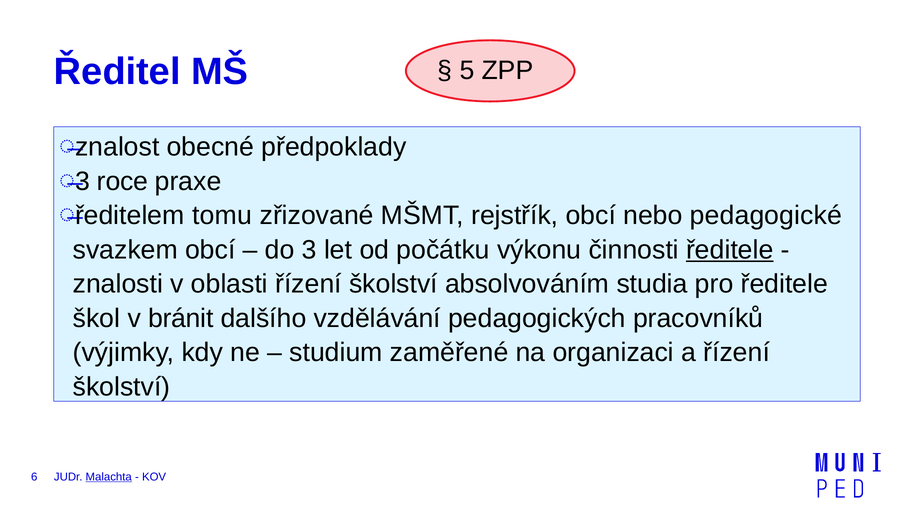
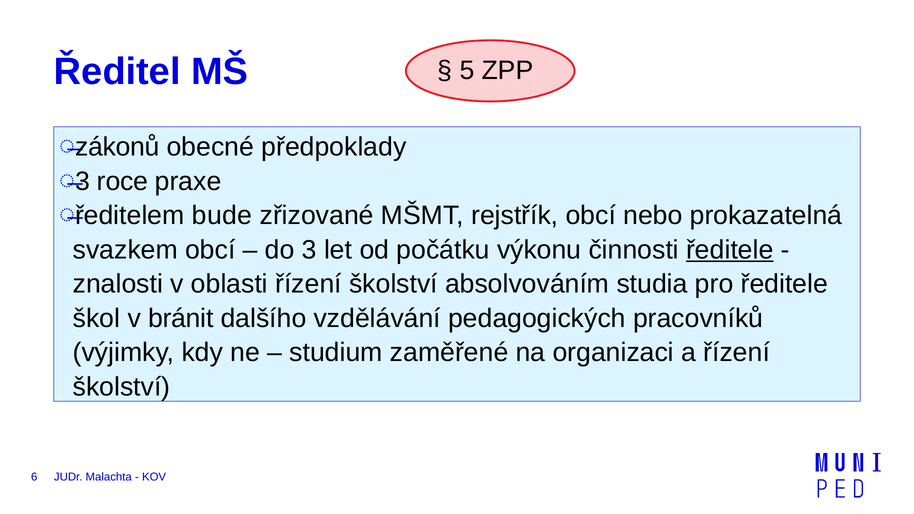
znalost: znalost -> zákonů (117, 147)
tomu: tomu -> bude (222, 216)
pedagogické: pedagogické -> prokazatelná (766, 216)
Malachta underline: present -> none (109, 477)
